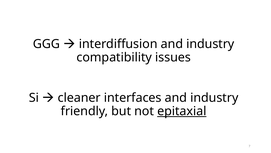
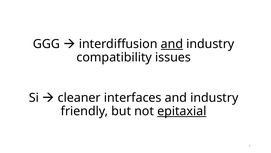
and underline: none -> present (172, 44)
